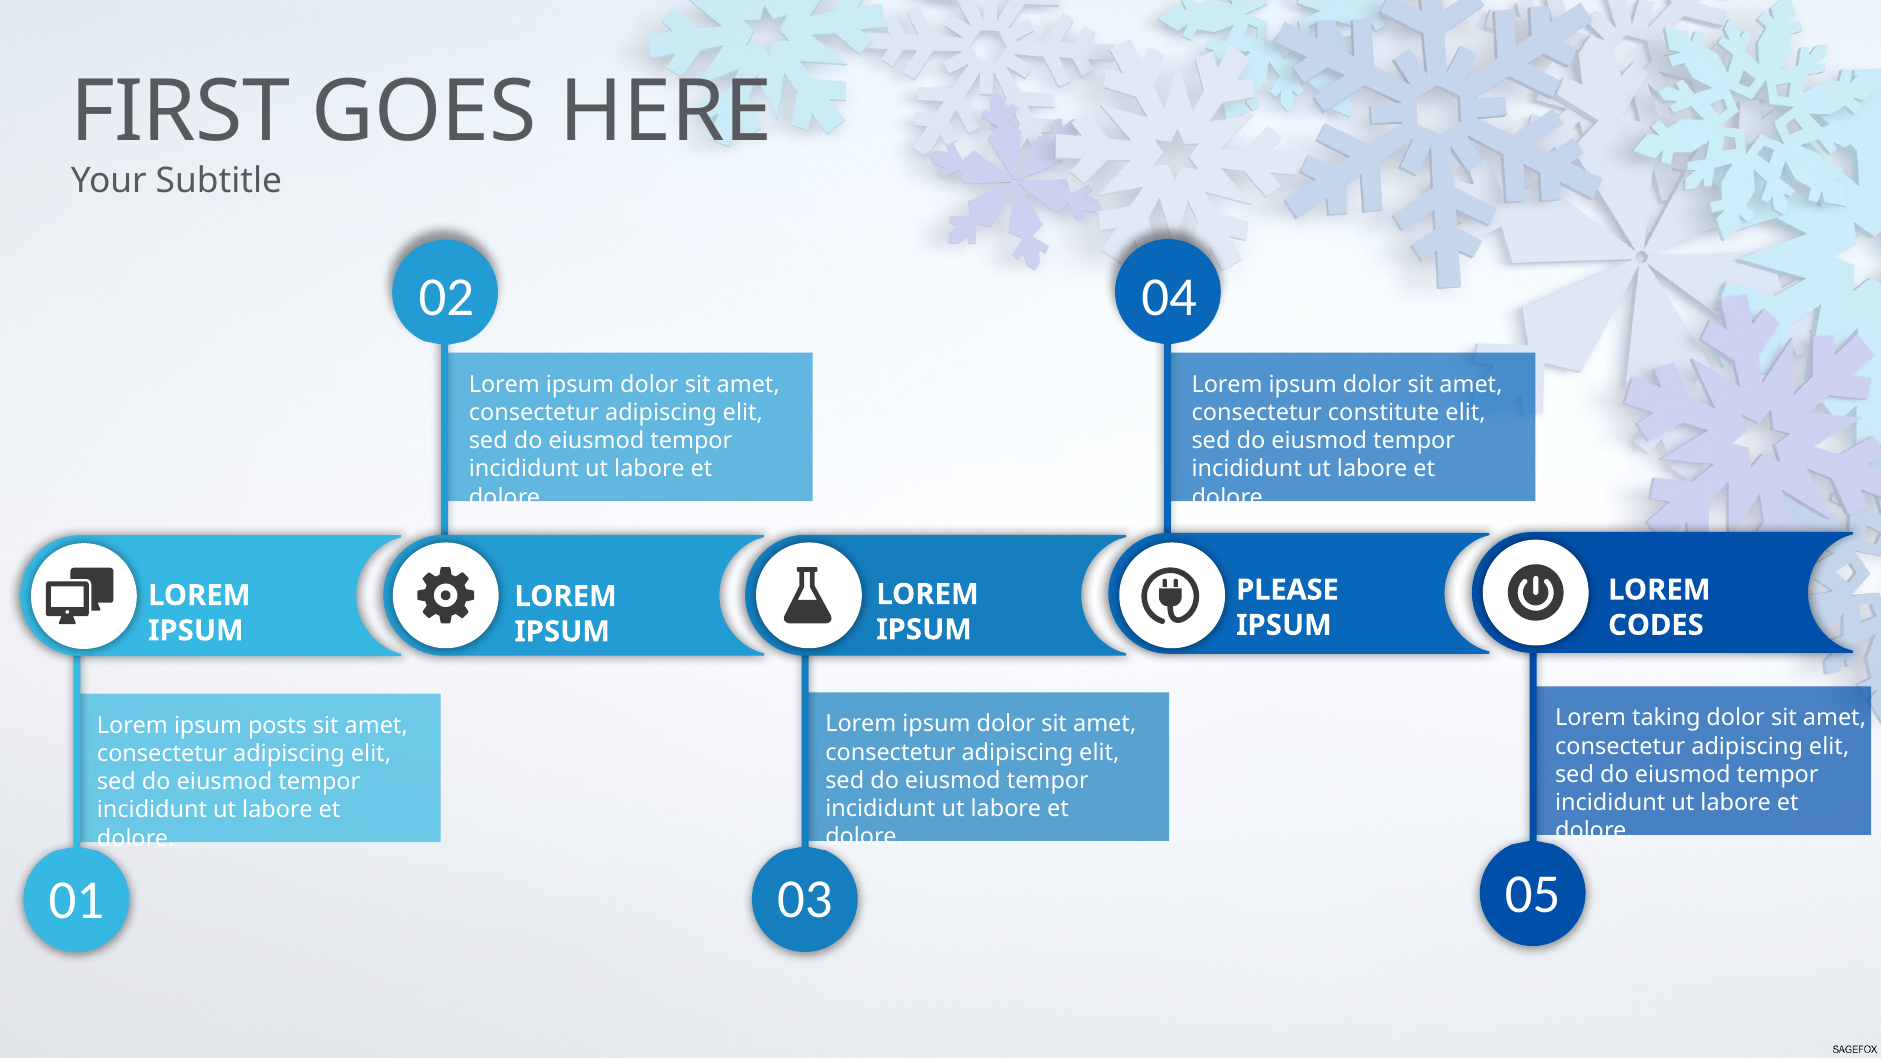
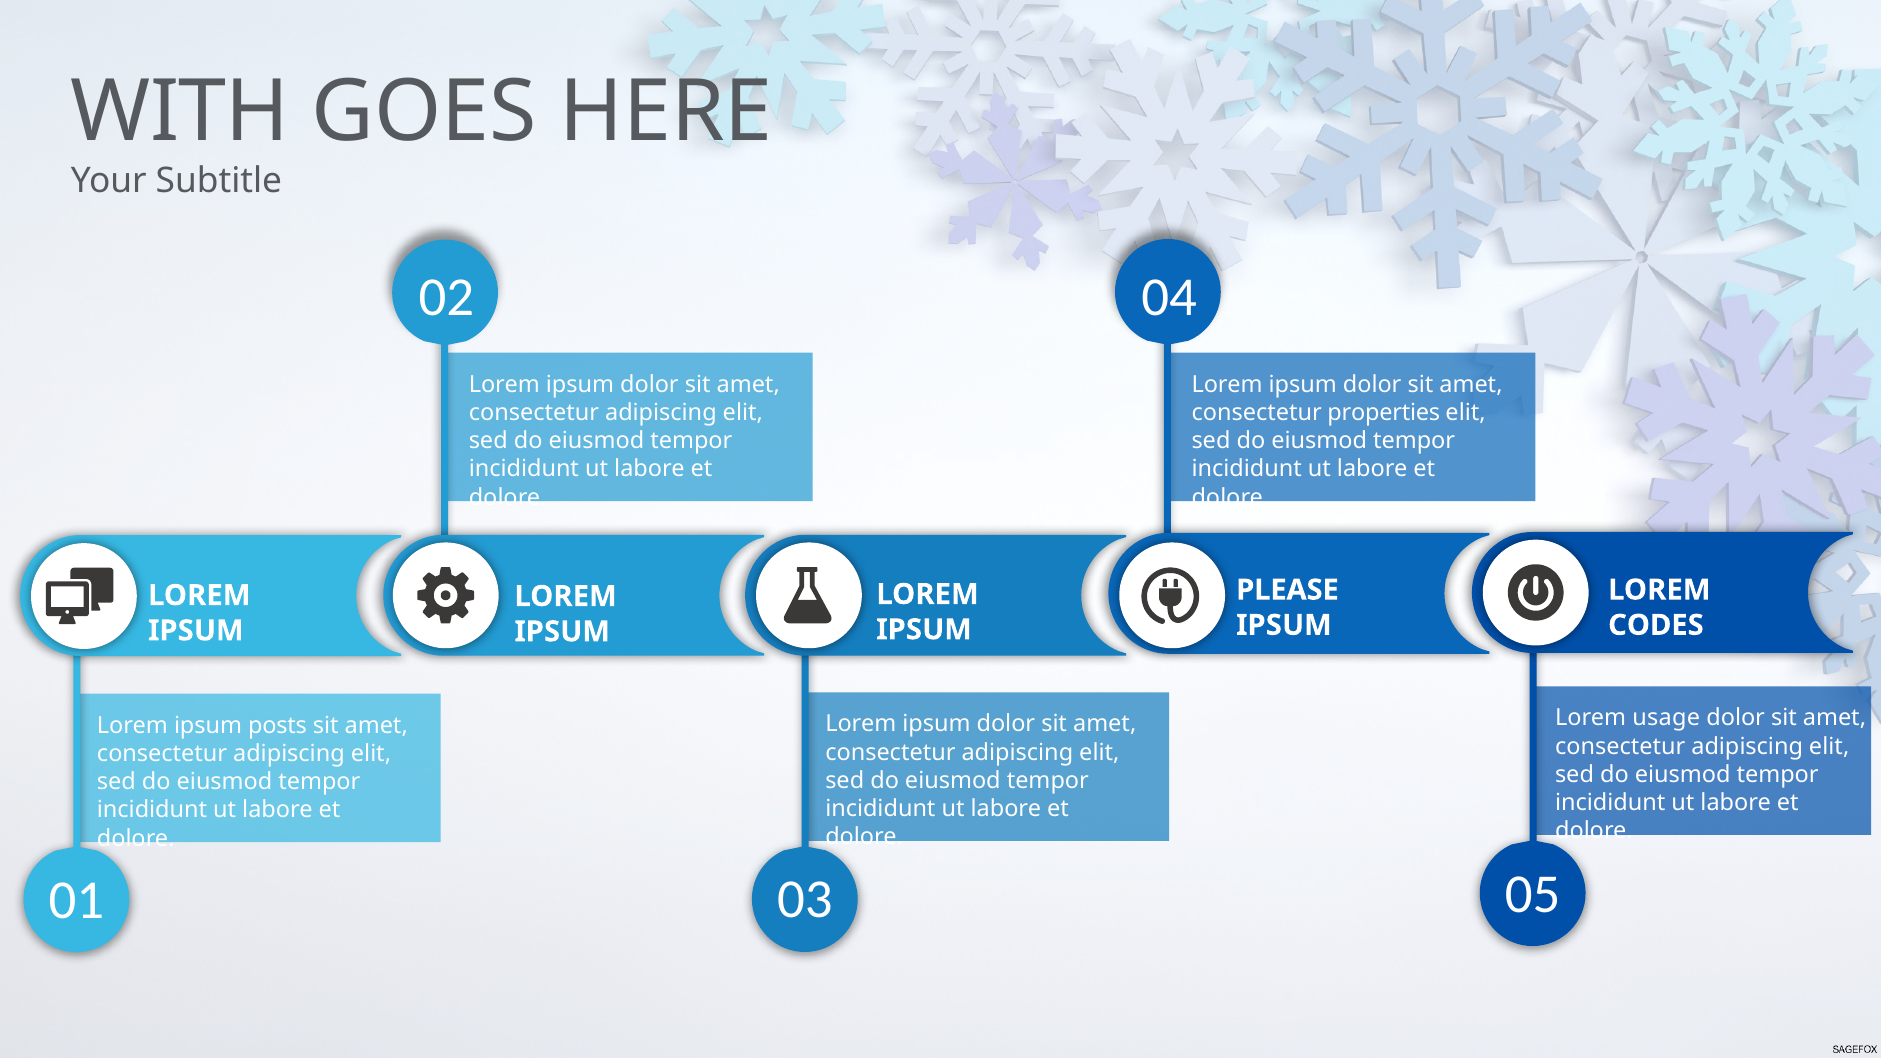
FIRST: FIRST -> WITH (180, 112)
constitute: constitute -> properties (1384, 413)
taking: taking -> usage (1666, 718)
